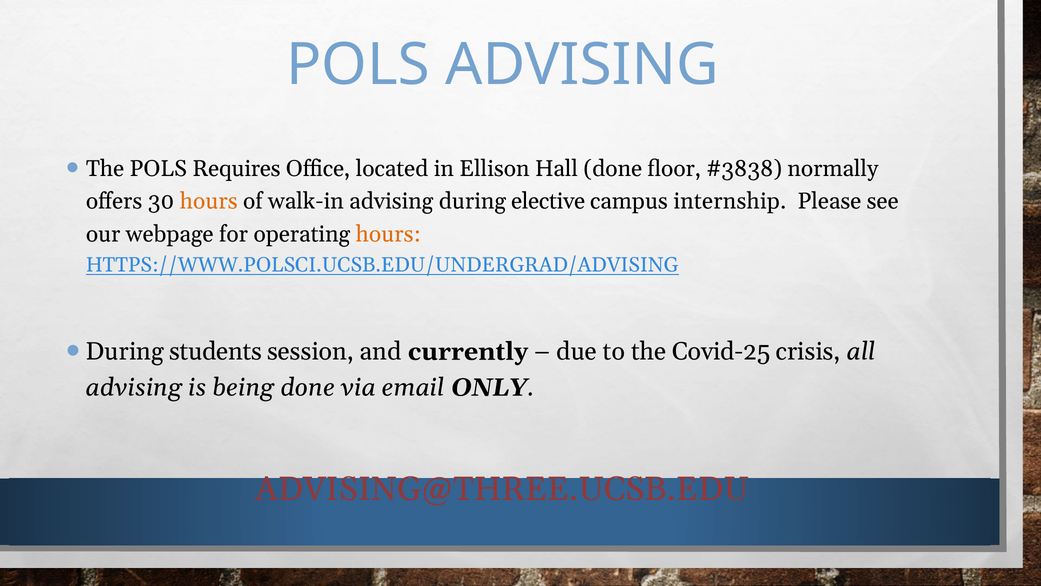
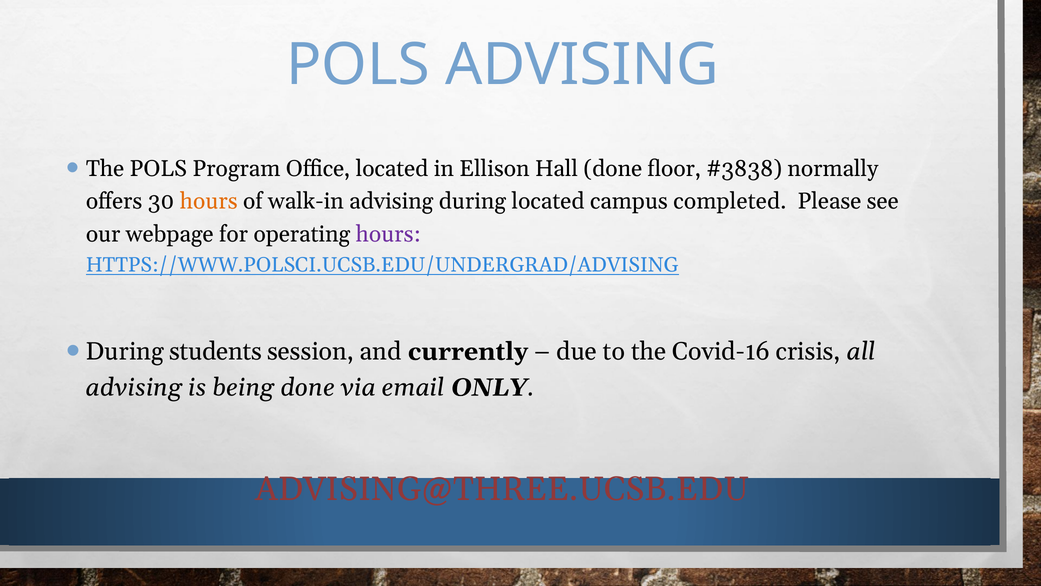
Requires: Requires -> Program (236, 168)
during elective: elective -> located (548, 201)
internship: internship -> completed (730, 201)
hours colour: orange -> purple (388, 234)
Covid-25: Covid-25 -> Covid-16 (721, 351)
